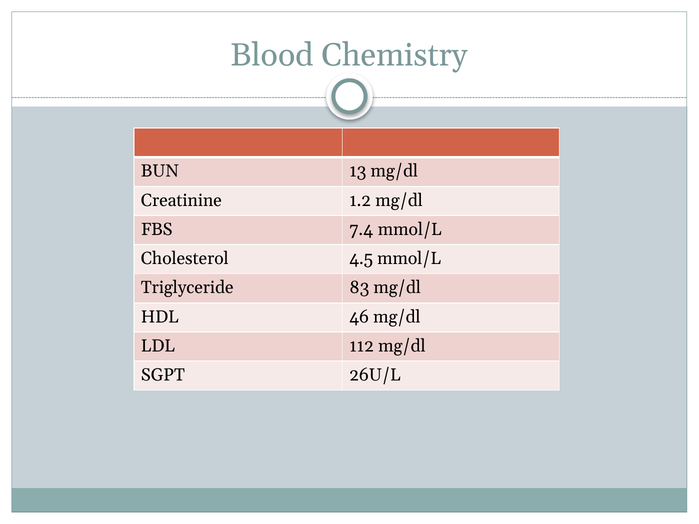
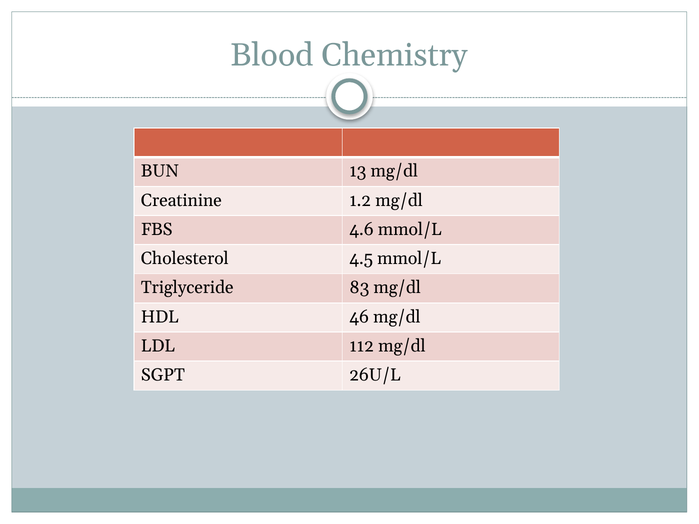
7.4: 7.4 -> 4.6 (361, 229)
